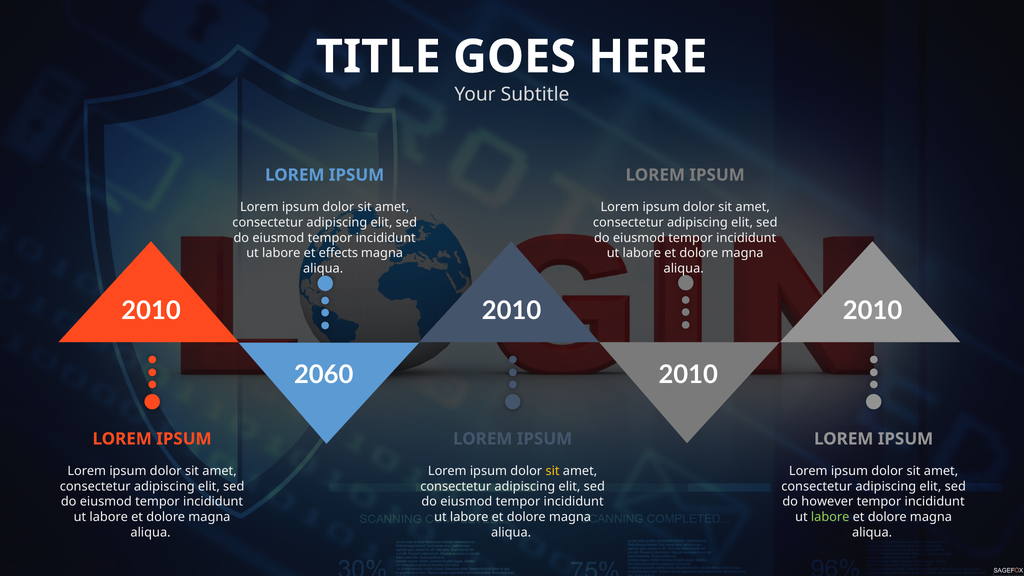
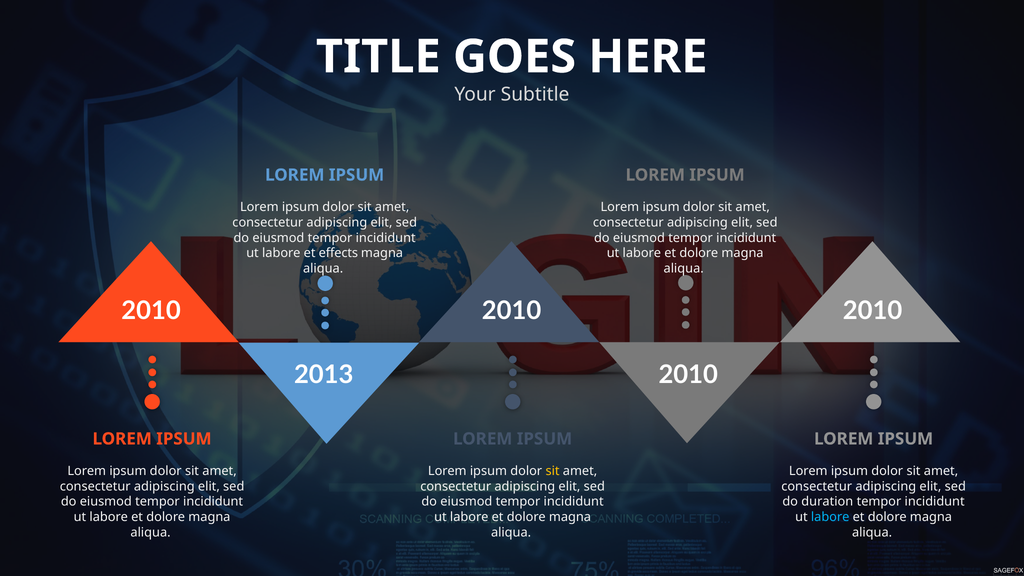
2060: 2060 -> 2013 (324, 375)
however: however -> duration (827, 502)
labore colour: light green -> light blue (830, 517)
